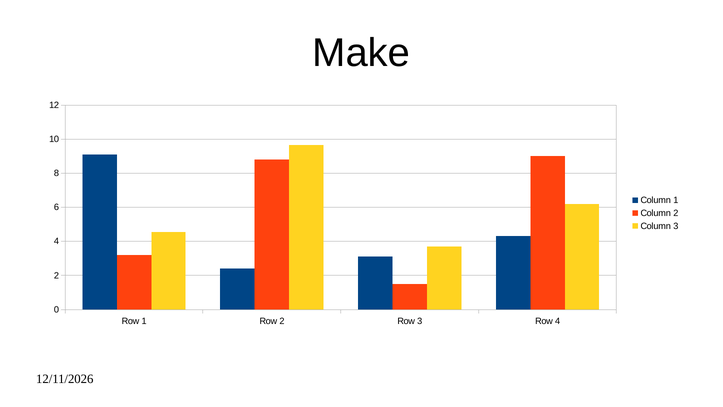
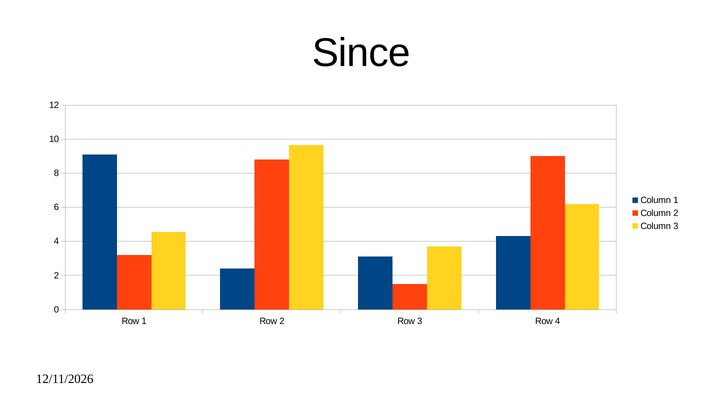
Make: Make -> Since (361, 53)
